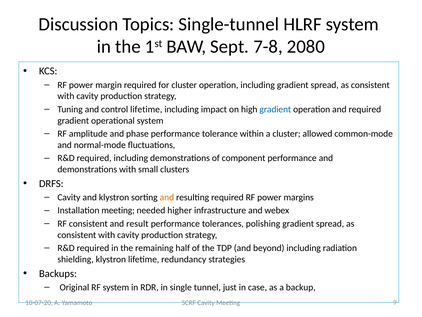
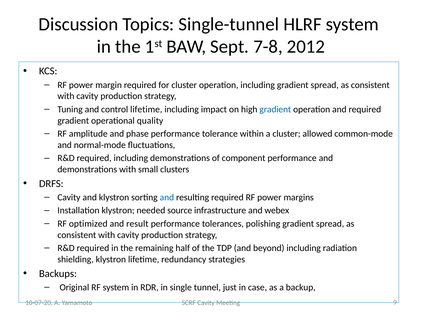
2080: 2080 -> 2012 (306, 47)
operational system: system -> quality (150, 120)
and colour: orange -> blue (167, 197)
Installation meeting: meeting -> klystron (118, 210)
higher: higher -> source (180, 210)
RF consistent: consistent -> optimized (88, 223)
